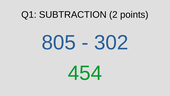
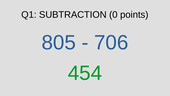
2: 2 -> 0 (113, 15)
302: 302 -> 706 (111, 42)
